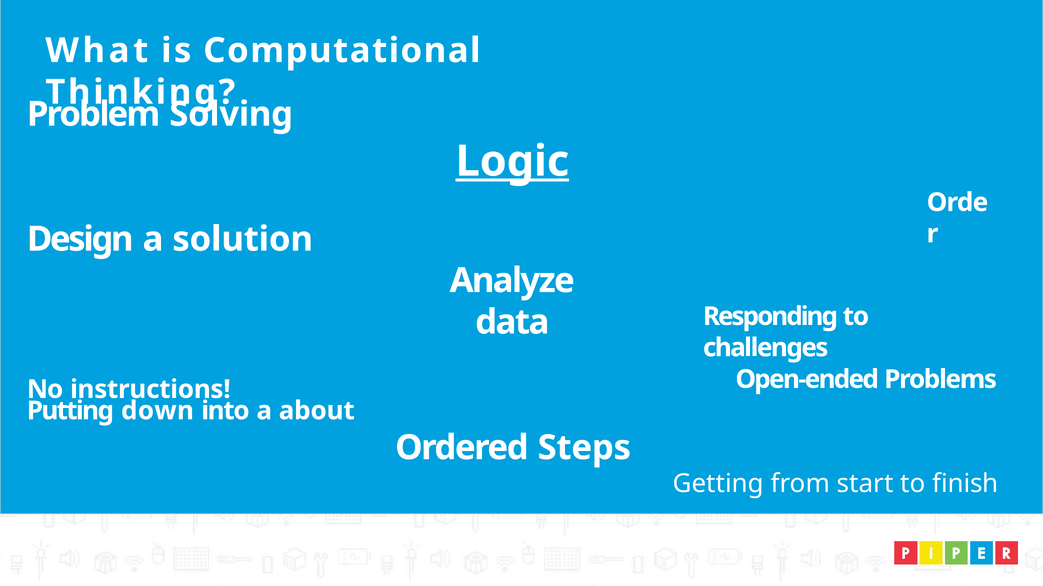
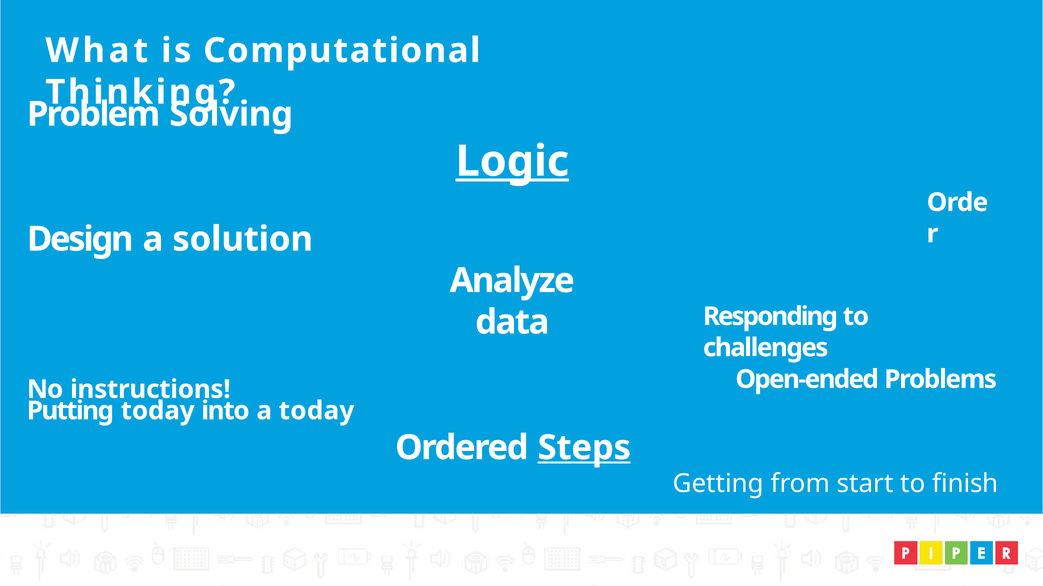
Putting down: down -> today (158, 411)
a about: about -> today (317, 411)
Steps underline: none -> present (584, 448)
